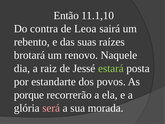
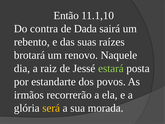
Leoa: Leoa -> Dada (85, 29)
porque: porque -> irmãos (29, 95)
será colour: pink -> yellow (51, 108)
